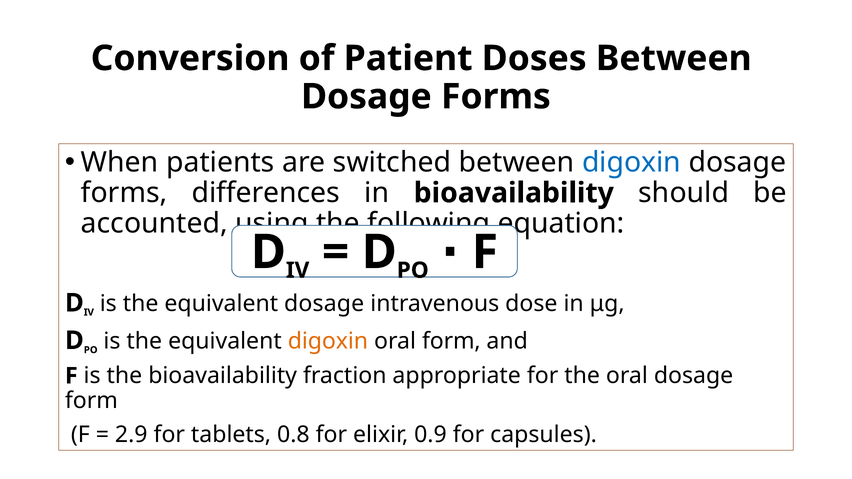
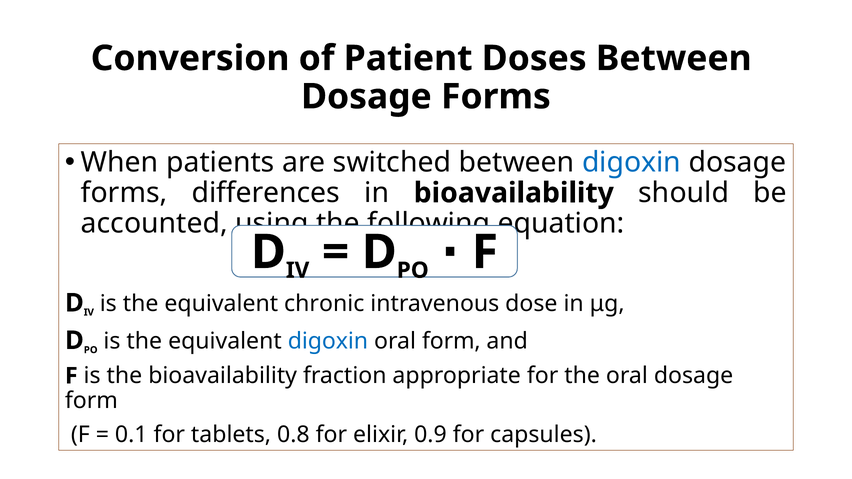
equivalent dosage: dosage -> chronic (324, 304)
digoxin colour: orange -> blue (328, 342)
2.9: 2.9 -> 0.1 (131, 435)
